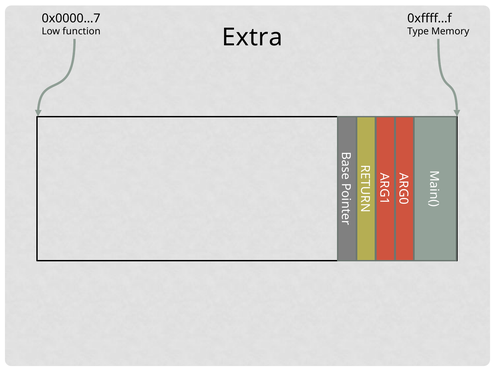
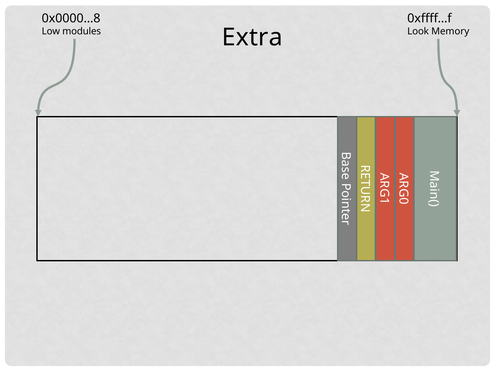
0x0000…7: 0x0000…7 -> 0x0000…8 (71, 18)
function: function -> modules (82, 31)
Type: Type -> Look (418, 31)
